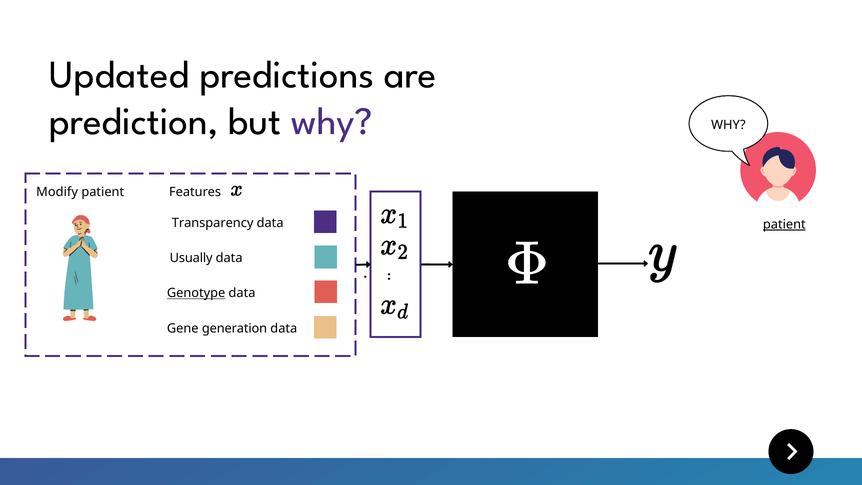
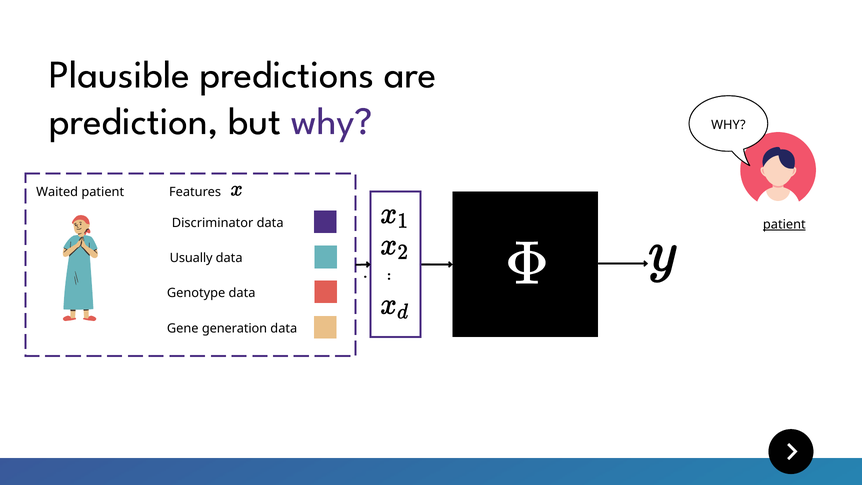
Updated: Updated -> Plausible (119, 75)
Modify: Modify -> Waited (57, 192)
Transparency: Transparency -> Discriminator (213, 223)
Genotype underline: present -> none (196, 293)
